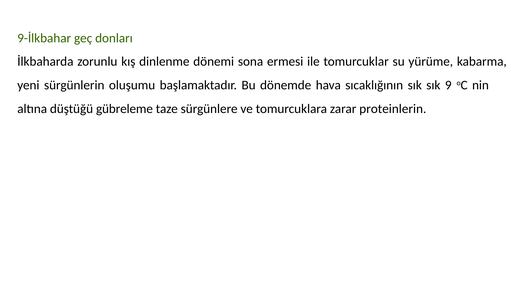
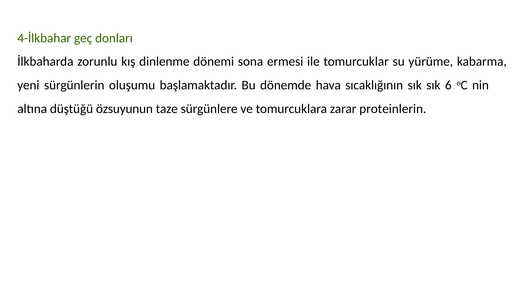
9-İlkbahar: 9-İlkbahar -> 4-İlkbahar (44, 38)
9: 9 -> 6 (448, 85)
gübreleme: gübreleme -> özsuyunun (124, 109)
